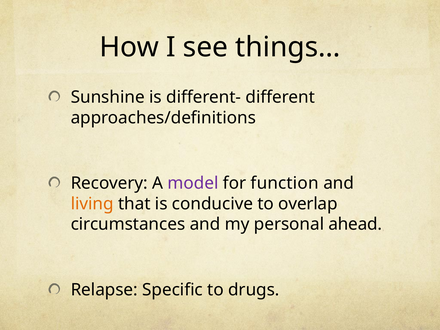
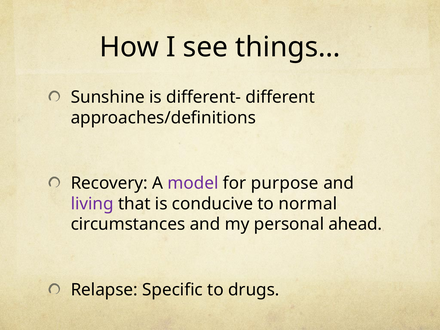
function: function -> purpose (285, 183)
living colour: orange -> purple (92, 204)
overlap: overlap -> normal (308, 204)
